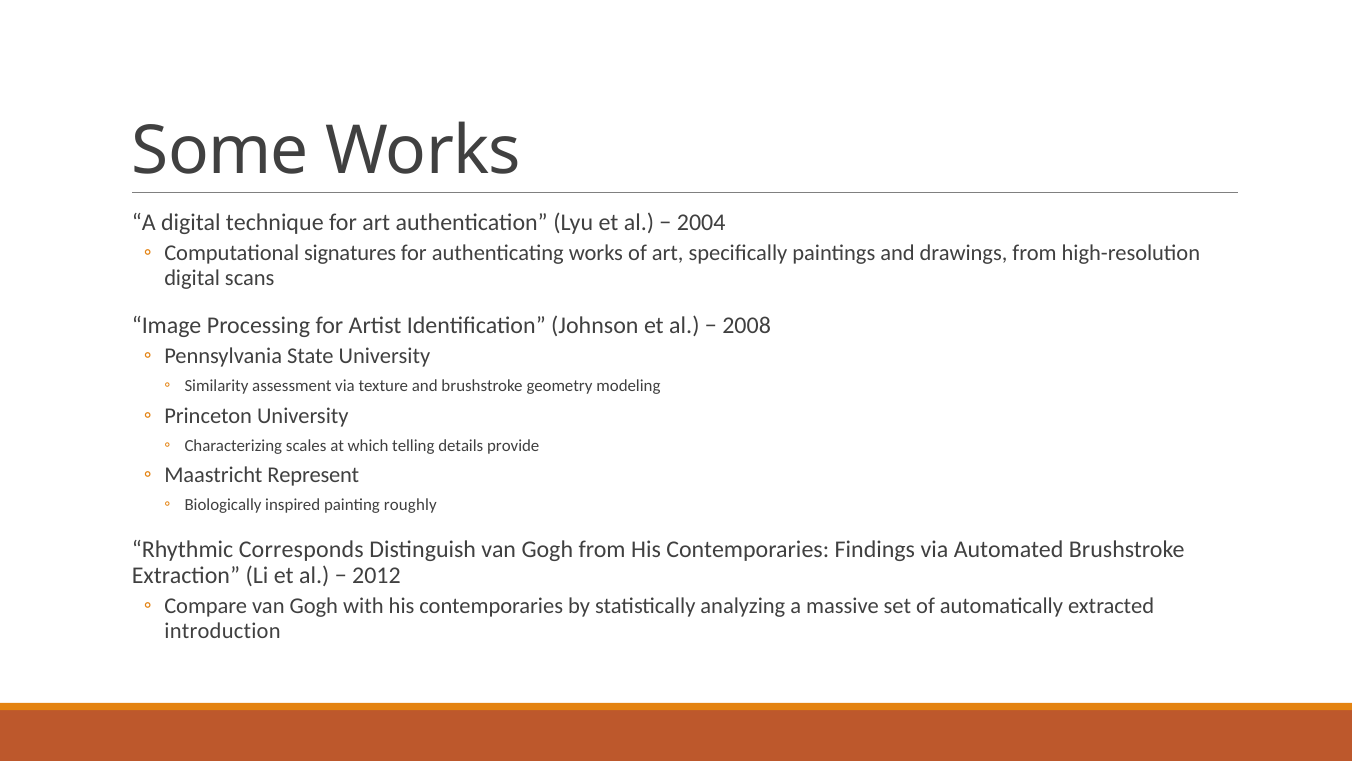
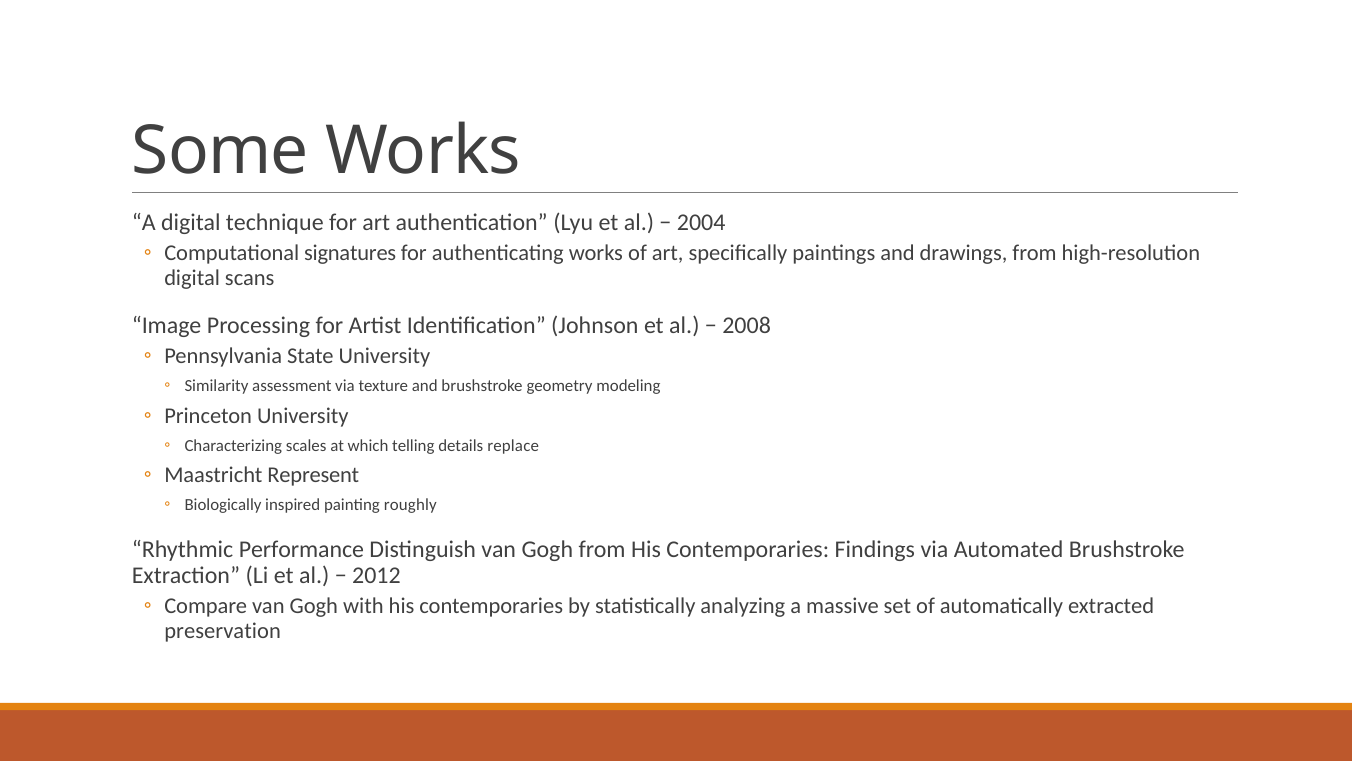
provide: provide -> replace (513, 445)
Corresponds: Corresponds -> Performance (301, 549)
introduction: introduction -> preservation (223, 630)
